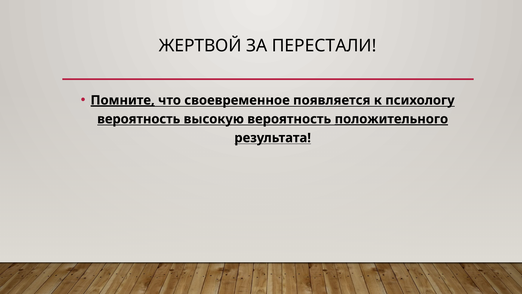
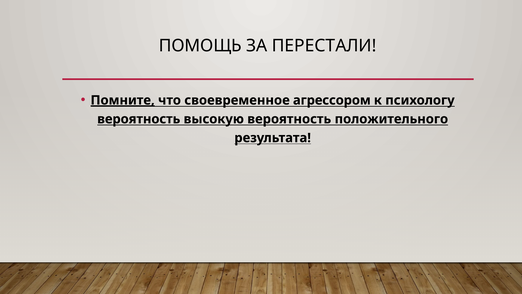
ЖЕРТВОЙ: ЖЕРТВОЙ -> ПОМОЩЬ (200, 46)
появляется: появляется -> агрессором (332, 100)
положительного underline: present -> none (391, 119)
